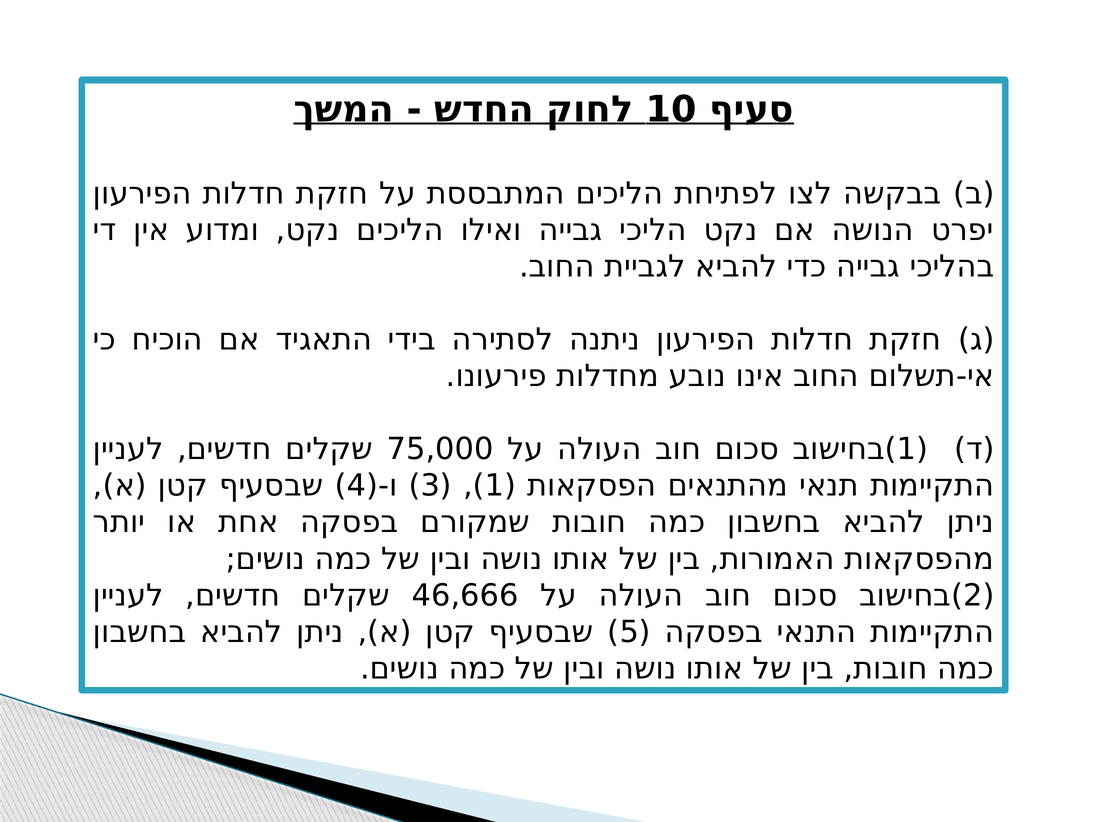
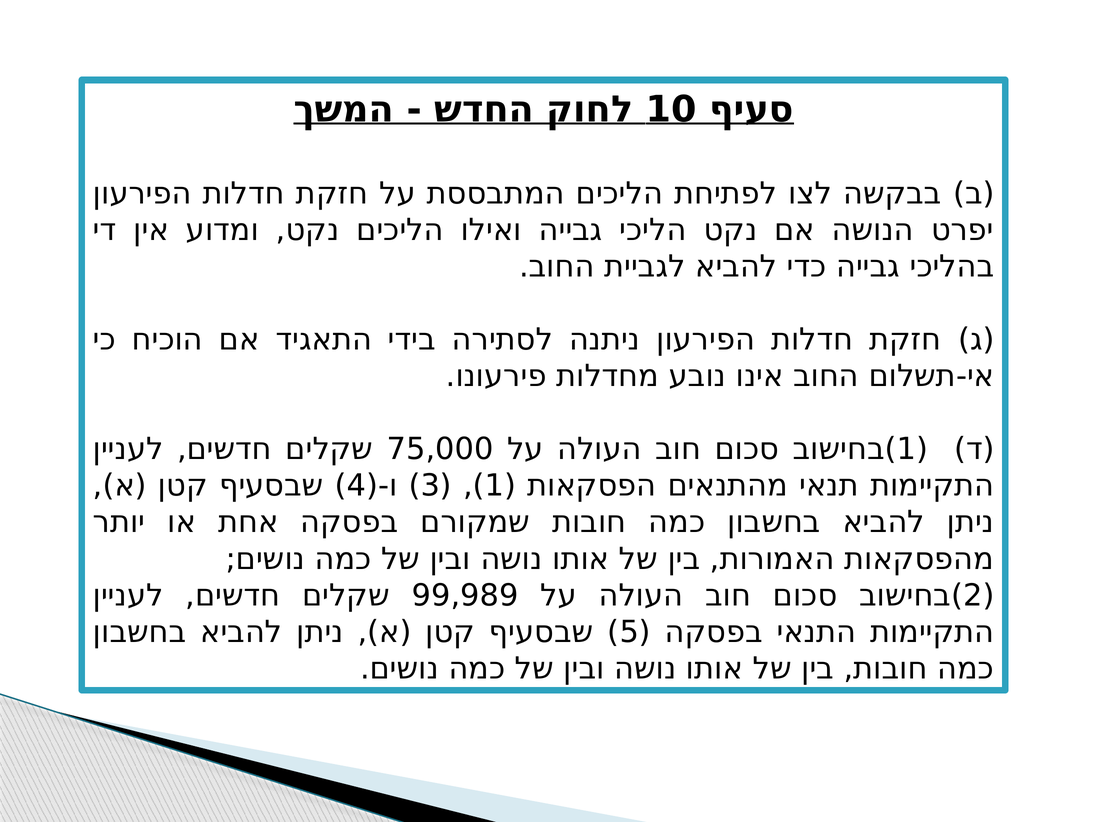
46,666: 46,666 -> 99,989 (465, 596)
